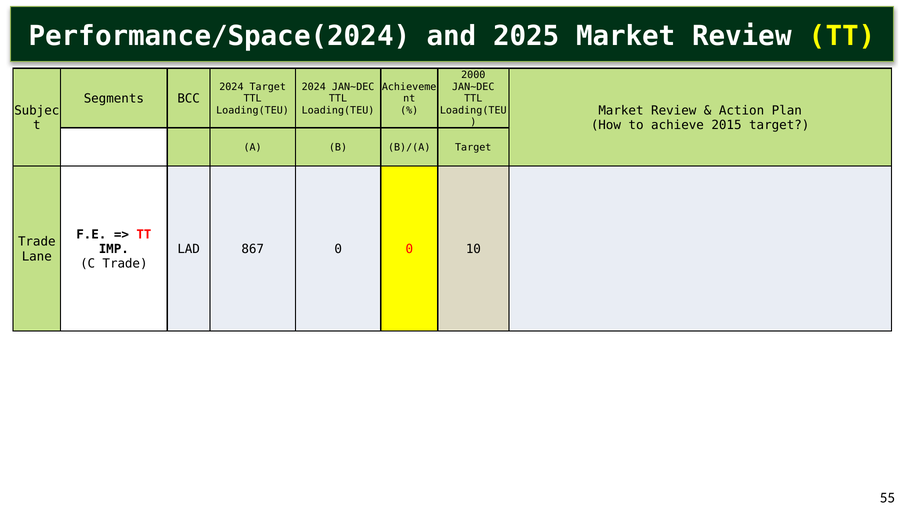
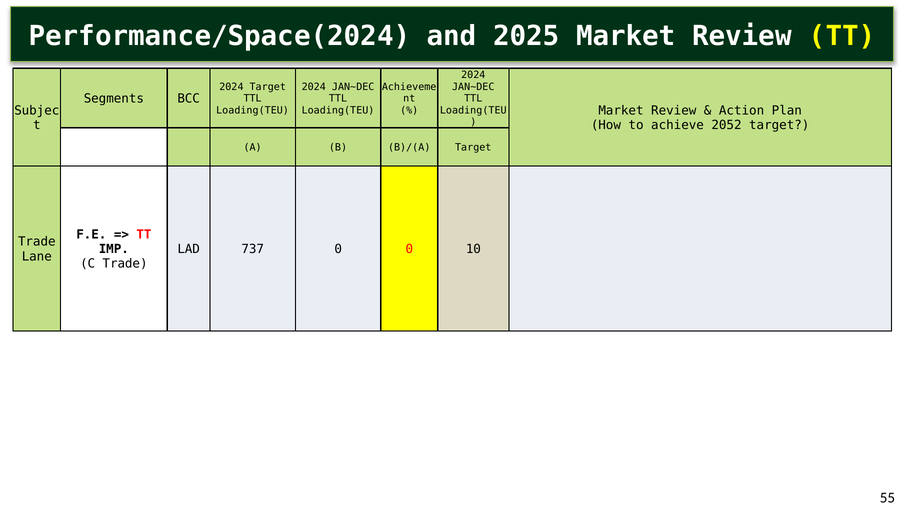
2000: 2000 -> 2024 (473, 75)
2015: 2015 -> 2052 (726, 125)
867: 867 -> 737 (253, 249)
